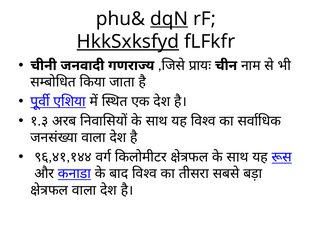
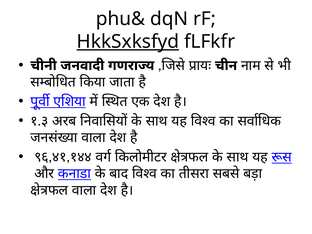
dqN underline: present -> none (169, 19)
